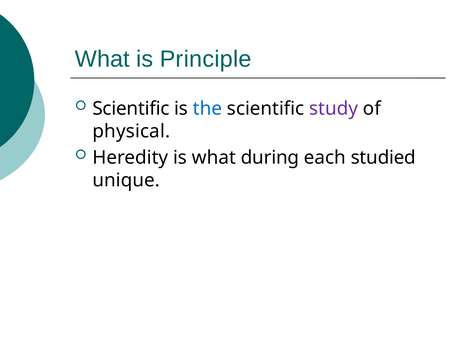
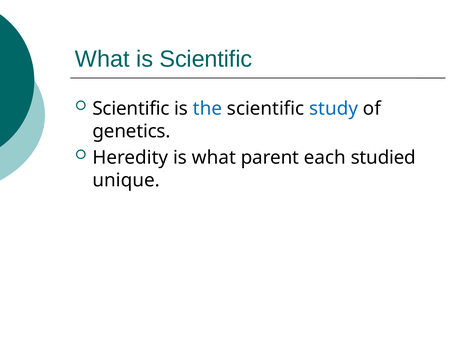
is Principle: Principle -> Scientific (206, 59)
study colour: purple -> blue (334, 109)
physical: physical -> genetics (132, 131)
during: during -> parent (270, 158)
